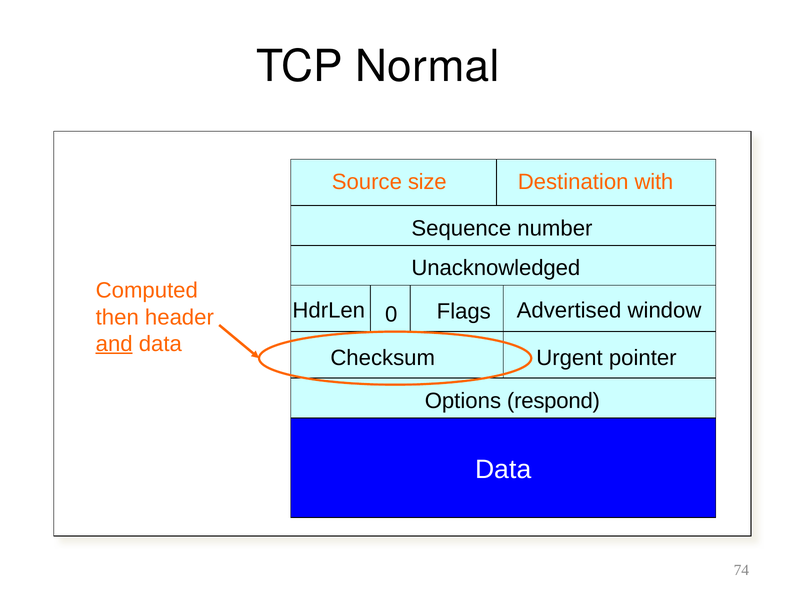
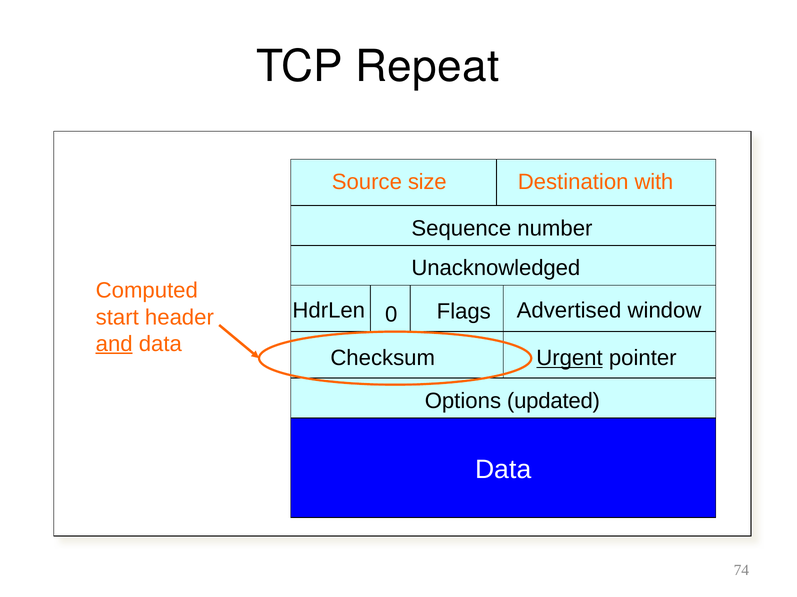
Normal: Normal -> Repeat (427, 67)
then: then -> start (117, 318)
Urgent underline: none -> present (569, 358)
respond: respond -> updated (553, 401)
